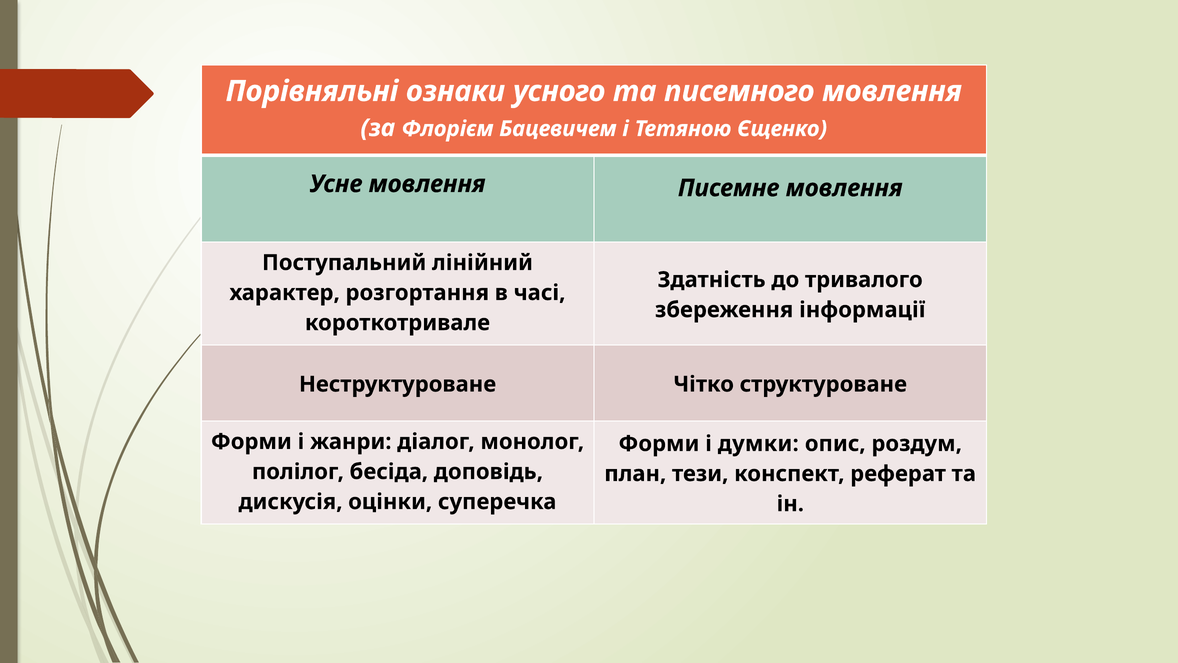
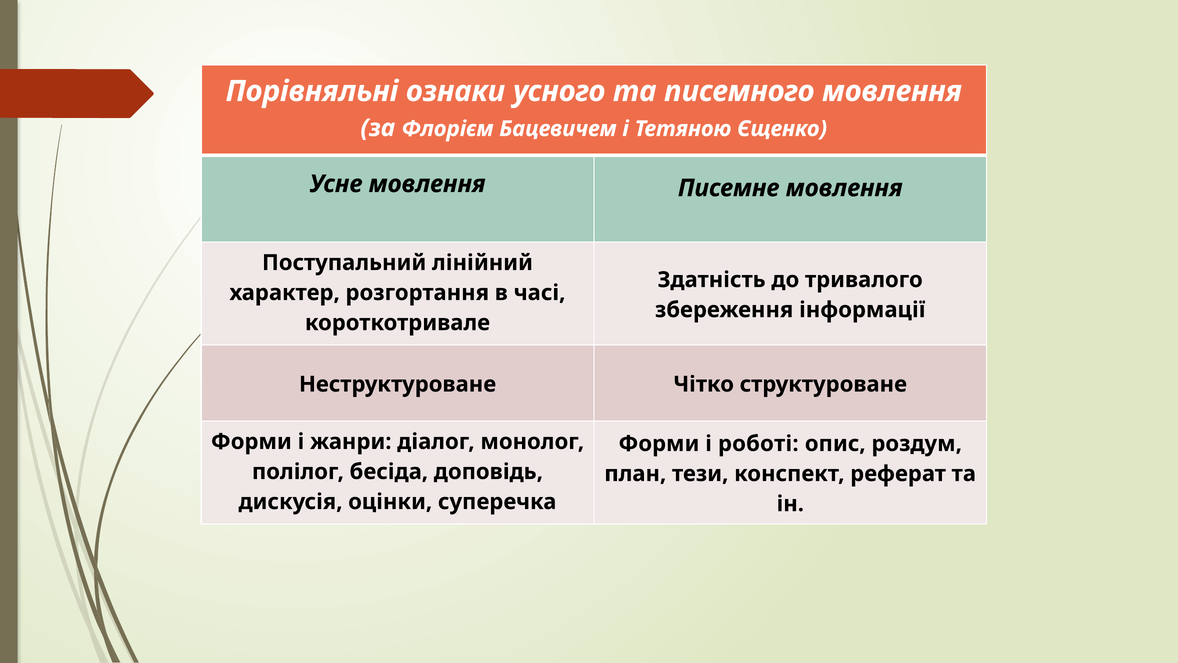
думки: думки -> роботі (758, 443)
